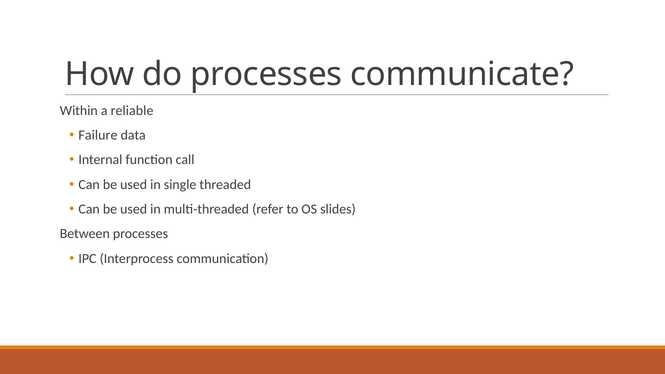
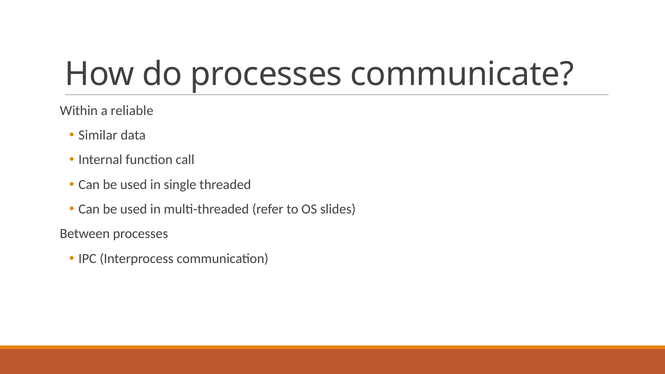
Failure: Failure -> Similar (98, 135)
